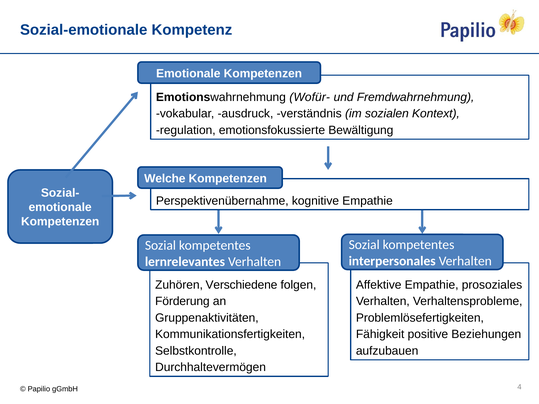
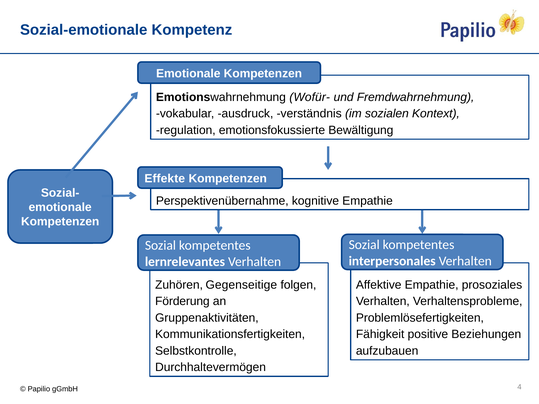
Welche: Welche -> Effekte (165, 179)
Verschiedene: Verschiedene -> Gegenseitige (241, 285)
